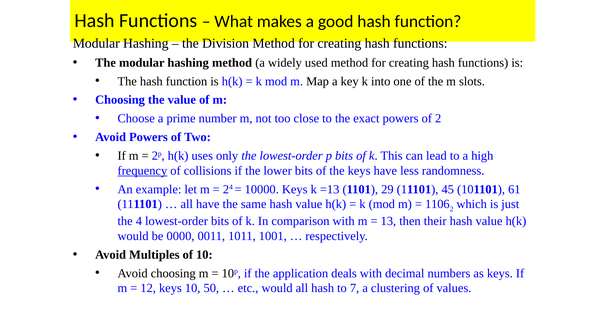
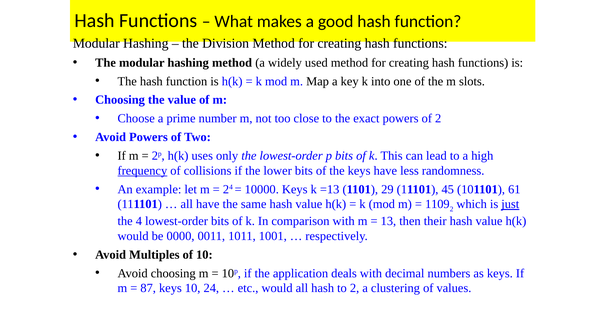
1106: 1106 -> 1109 (437, 204)
just underline: none -> present (510, 204)
12: 12 -> 87 (148, 288)
10 50: 50 -> 24 (211, 288)
to 7: 7 -> 2 (355, 288)
